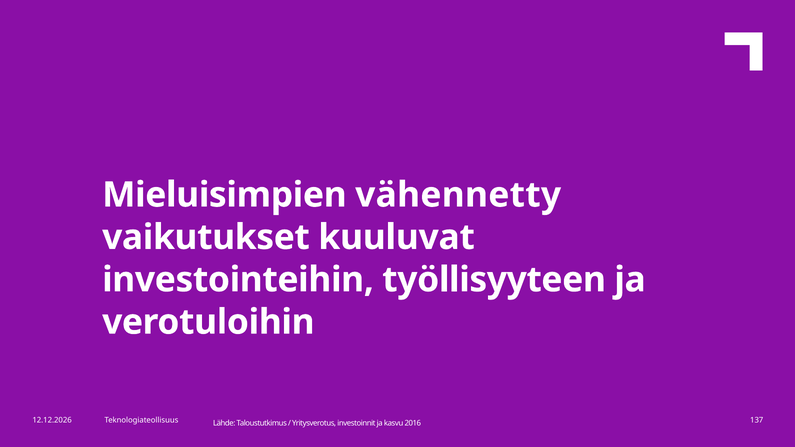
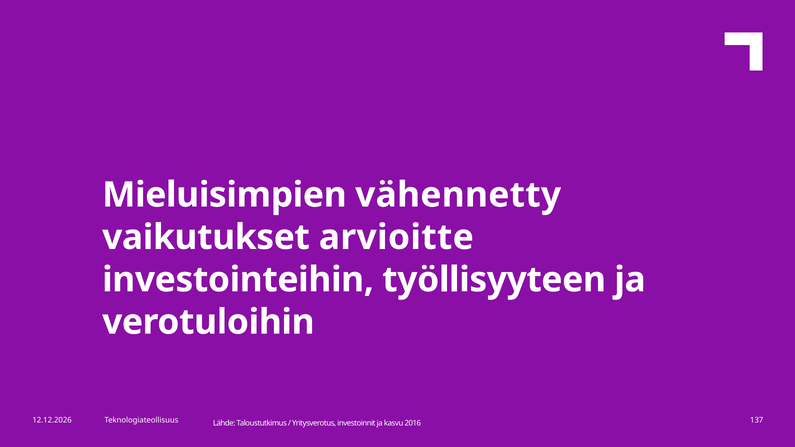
kuuluvat: kuuluvat -> arvioitte (396, 237)
